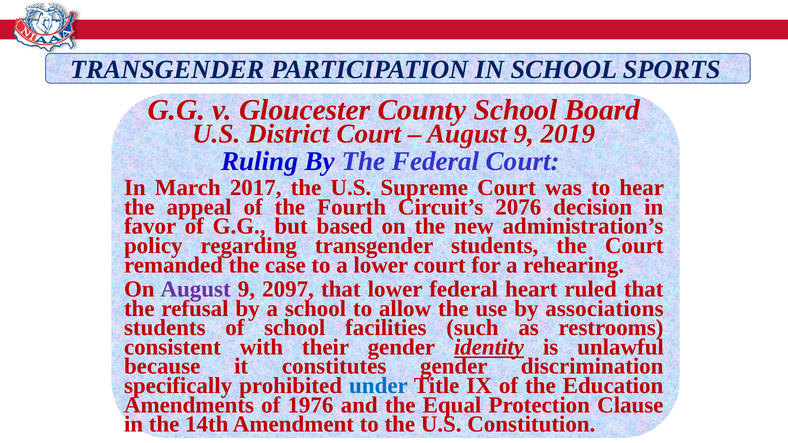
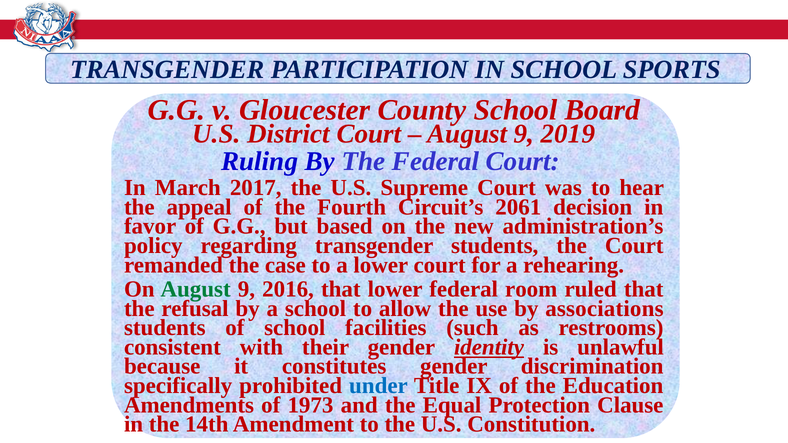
2076: 2076 -> 2061 (518, 207)
August colour: purple -> green (196, 289)
2097: 2097 -> 2016 (288, 289)
heart: heart -> room (531, 289)
1976: 1976 -> 1973 (310, 405)
